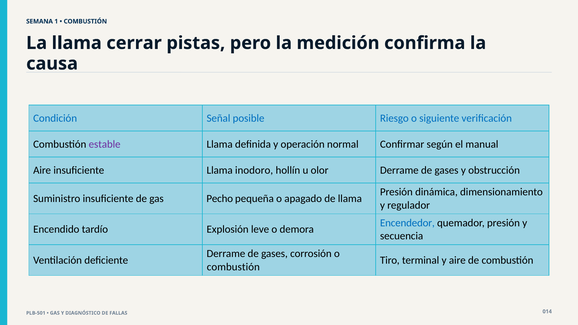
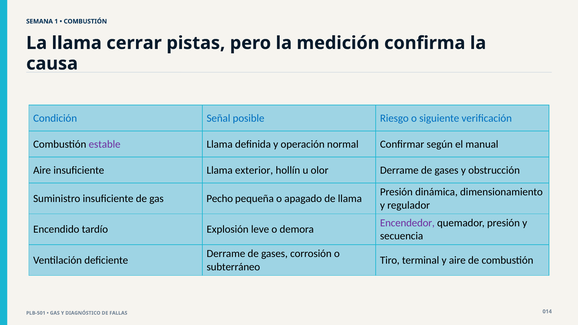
inodoro: inodoro -> exterior (254, 170)
Encendedor colour: blue -> purple (407, 223)
combustión: combustión -> subterráneo (233, 267)
